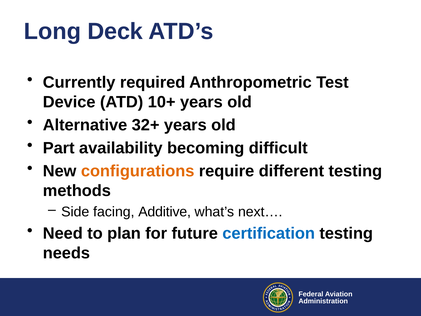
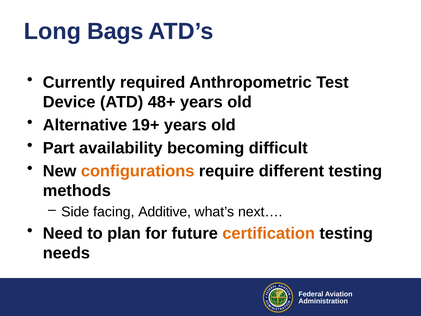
Deck: Deck -> Bags (115, 32)
10+: 10+ -> 48+ (162, 102)
32+: 32+ -> 19+ (146, 125)
certification colour: blue -> orange (269, 233)
